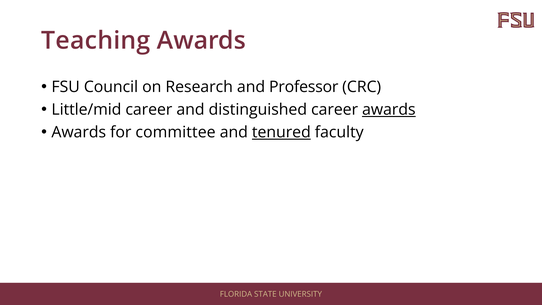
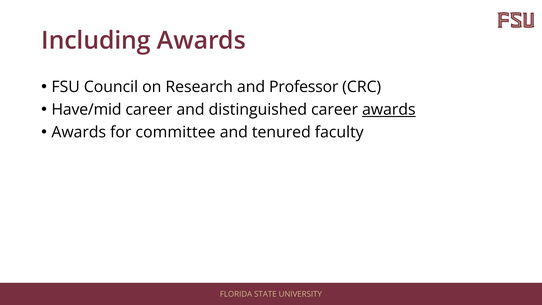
Teaching: Teaching -> Including (96, 40)
Little/mid: Little/mid -> Have/mid (86, 110)
tenured underline: present -> none (281, 132)
